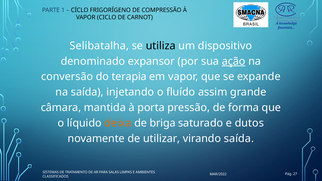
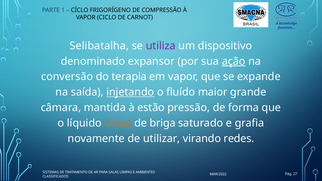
utiliza colour: black -> purple (161, 46)
injetando underline: none -> present (130, 92)
assim: assim -> maior (213, 92)
porta: porta -> estão (151, 108)
dutos: dutos -> grafia (249, 123)
virando saída: saída -> redes (239, 139)
